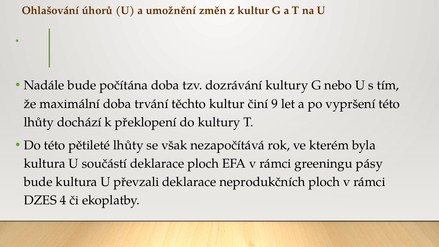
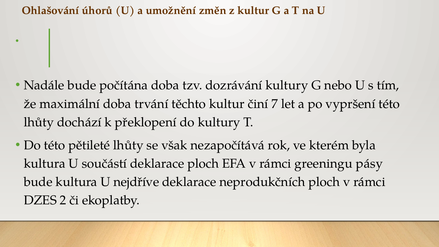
9: 9 -> 7 (275, 104)
převzali: převzali -> nejdříve (136, 182)
4: 4 -> 2 (63, 200)
